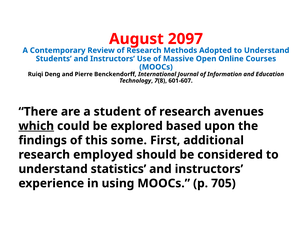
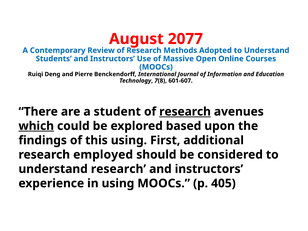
2097: 2097 -> 2077 (185, 39)
research underline: none -> present (185, 112)
this some: some -> using (129, 140)
understand statistics: statistics -> research (118, 169)
705: 705 -> 405 (223, 183)
